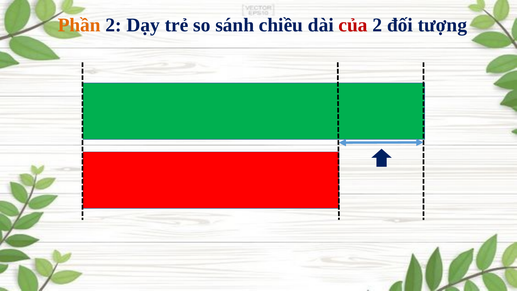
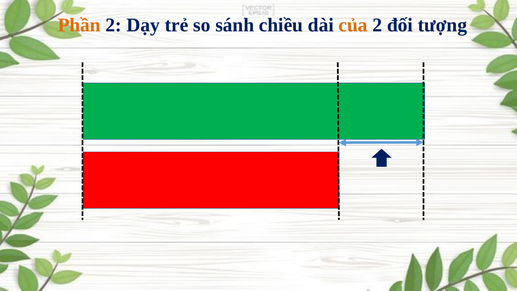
của colour: red -> orange (353, 25)
